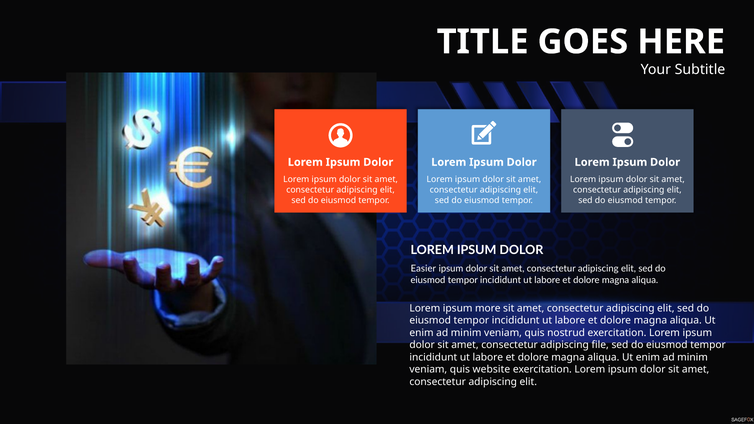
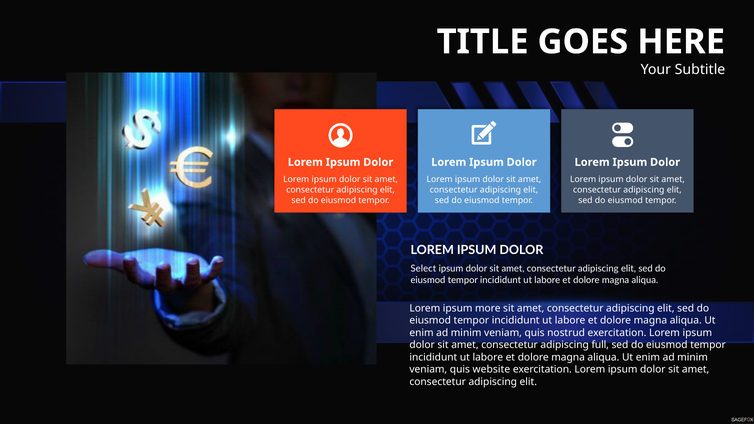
Easier: Easier -> Select (423, 269)
file: file -> full (600, 345)
